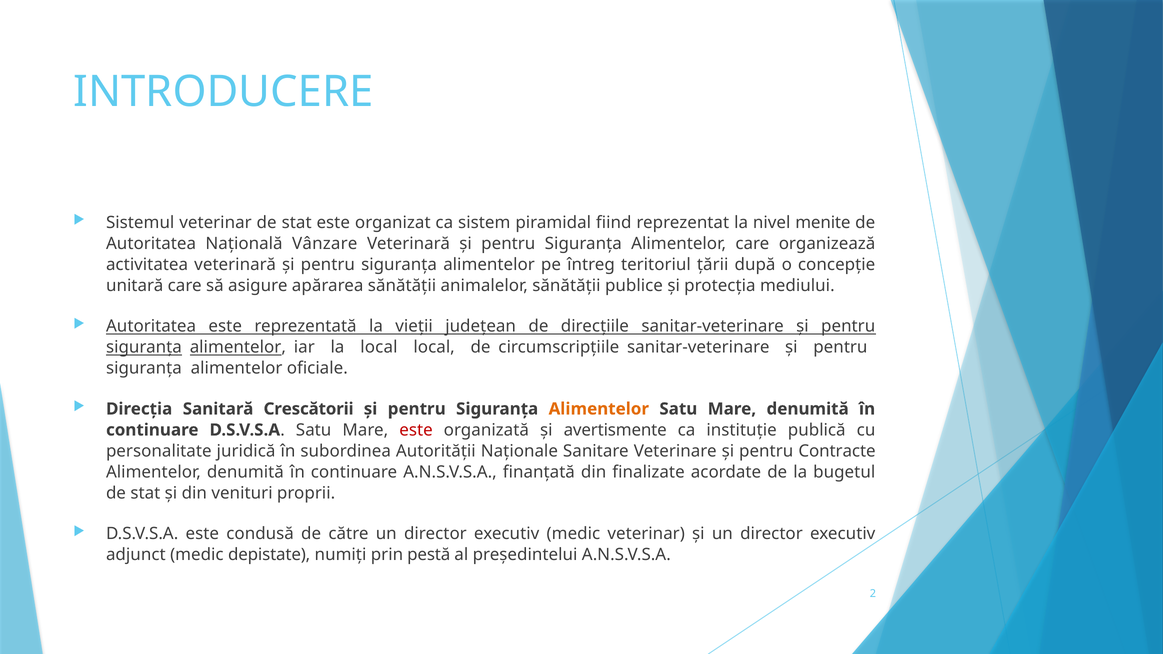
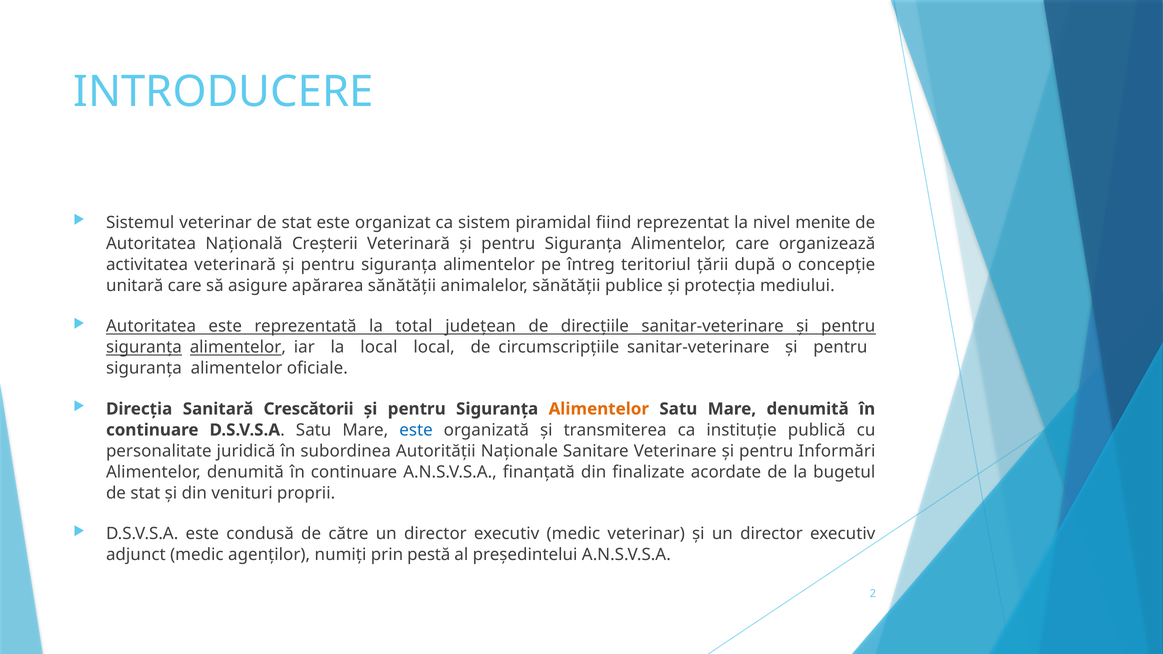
Vânzare: Vânzare -> Creșterii (325, 244)
vieții: vieții -> total (414, 326)
este colour: red -> blue (416, 430)
avertismente: avertismente -> transmiterea (615, 430)
Contracte: Contracte -> Informări (837, 451)
depistate: depistate -> agenților (269, 555)
